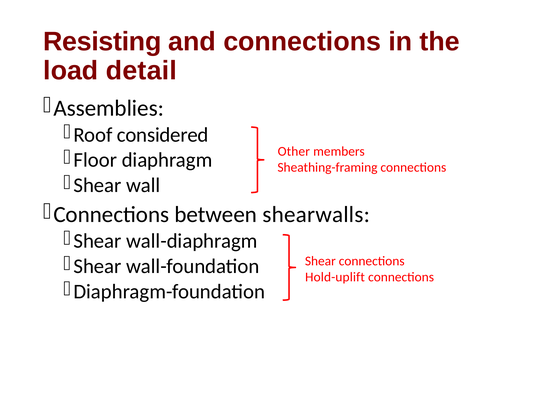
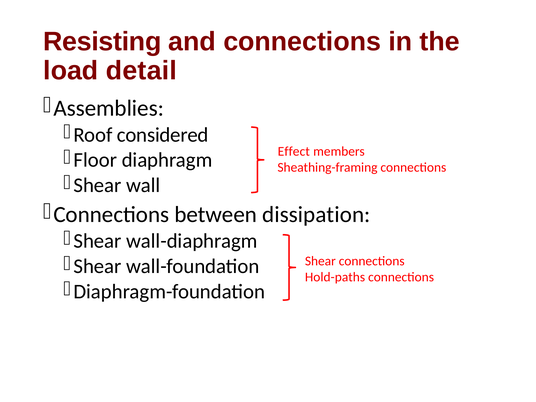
Other: Other -> Effect (294, 151)
shearwalls: shearwalls -> dissipation (316, 215)
Hold-uplift: Hold-uplift -> Hold-paths (335, 277)
